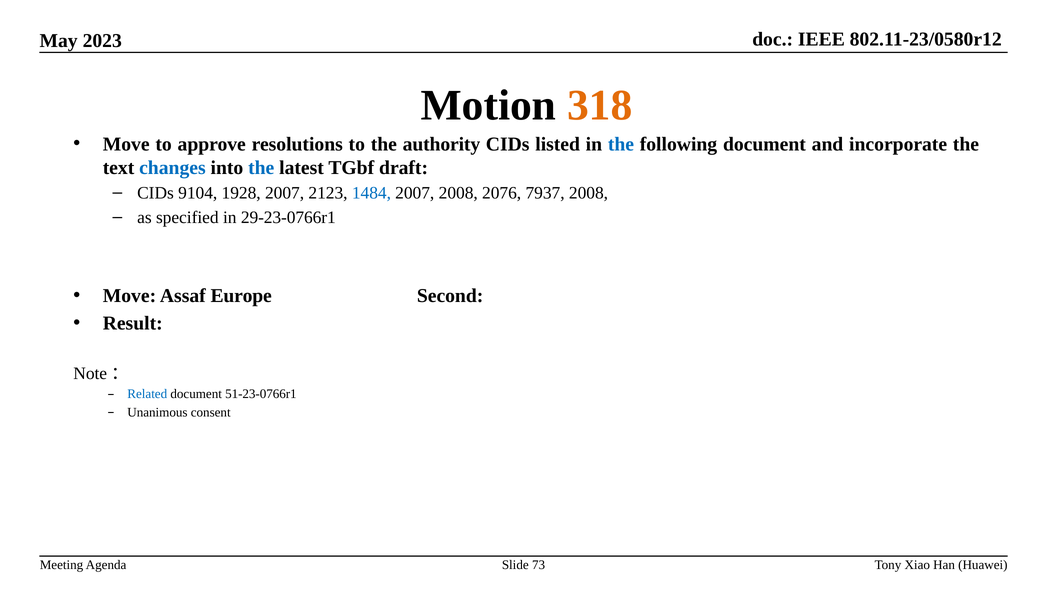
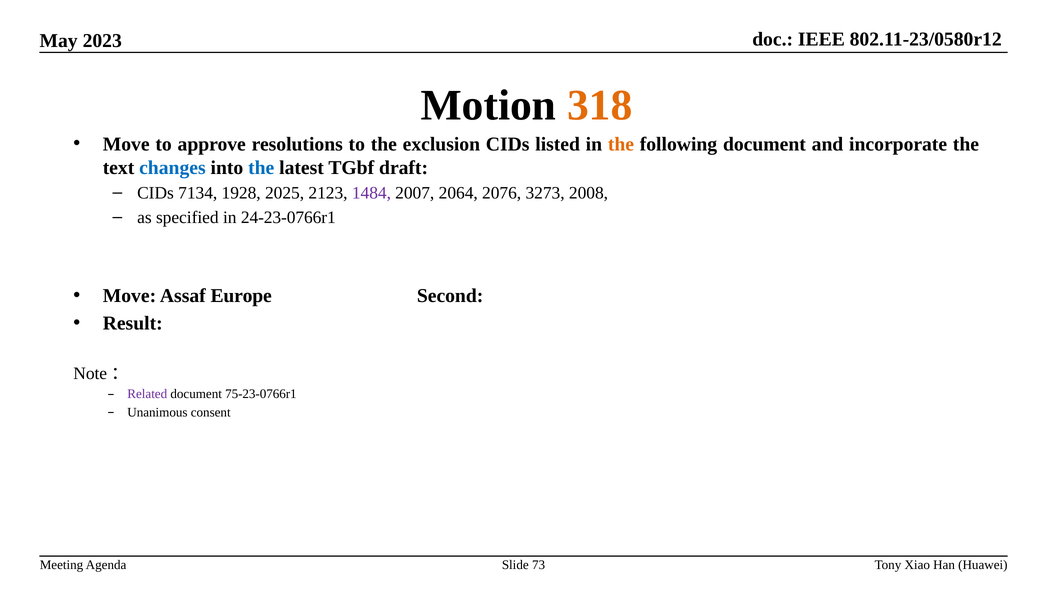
authority: authority -> exclusion (441, 144)
the colour: blue -> orange (621, 144)
9104: 9104 -> 7134 (198, 193)
1928 2007: 2007 -> 2025 (285, 193)
1484 colour: blue -> purple (371, 193)
2007 2008: 2008 -> 2064 (458, 193)
7937: 7937 -> 3273 (545, 193)
29-23-0766r1: 29-23-0766r1 -> 24-23-0766r1 (288, 218)
Related colour: blue -> purple (147, 394)
51-23-0766r1: 51-23-0766r1 -> 75-23-0766r1 (261, 394)
